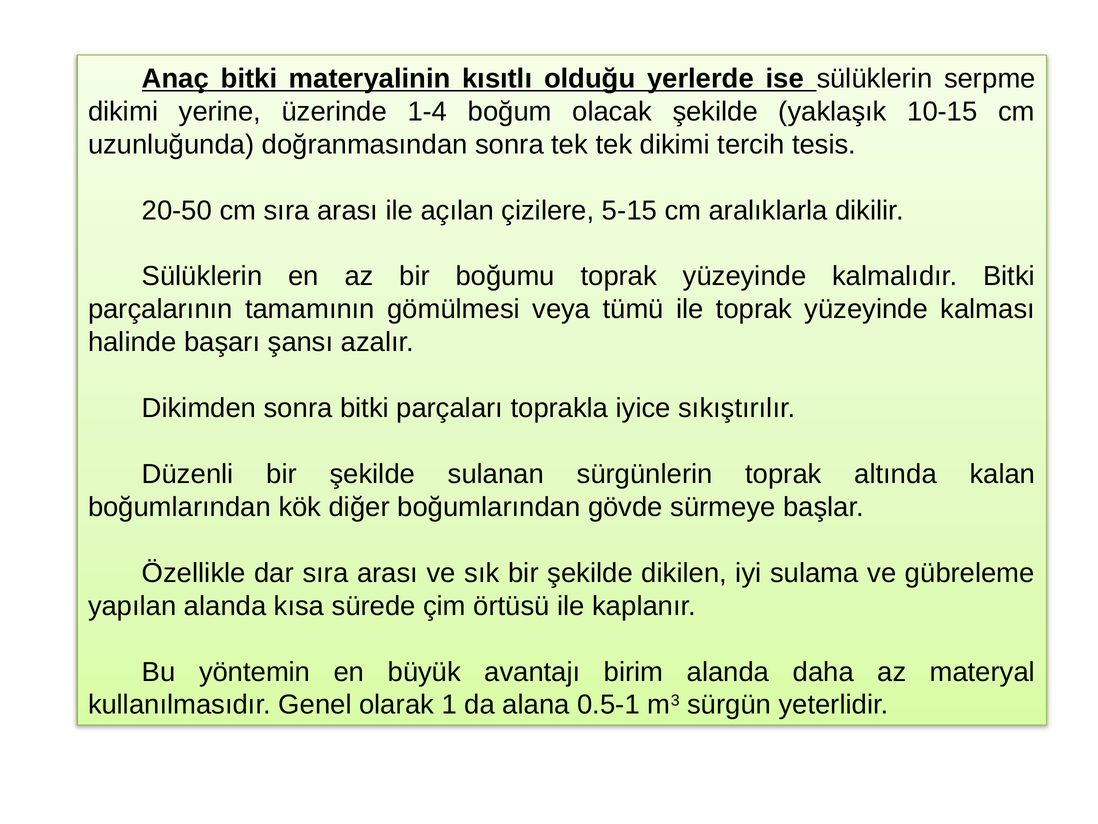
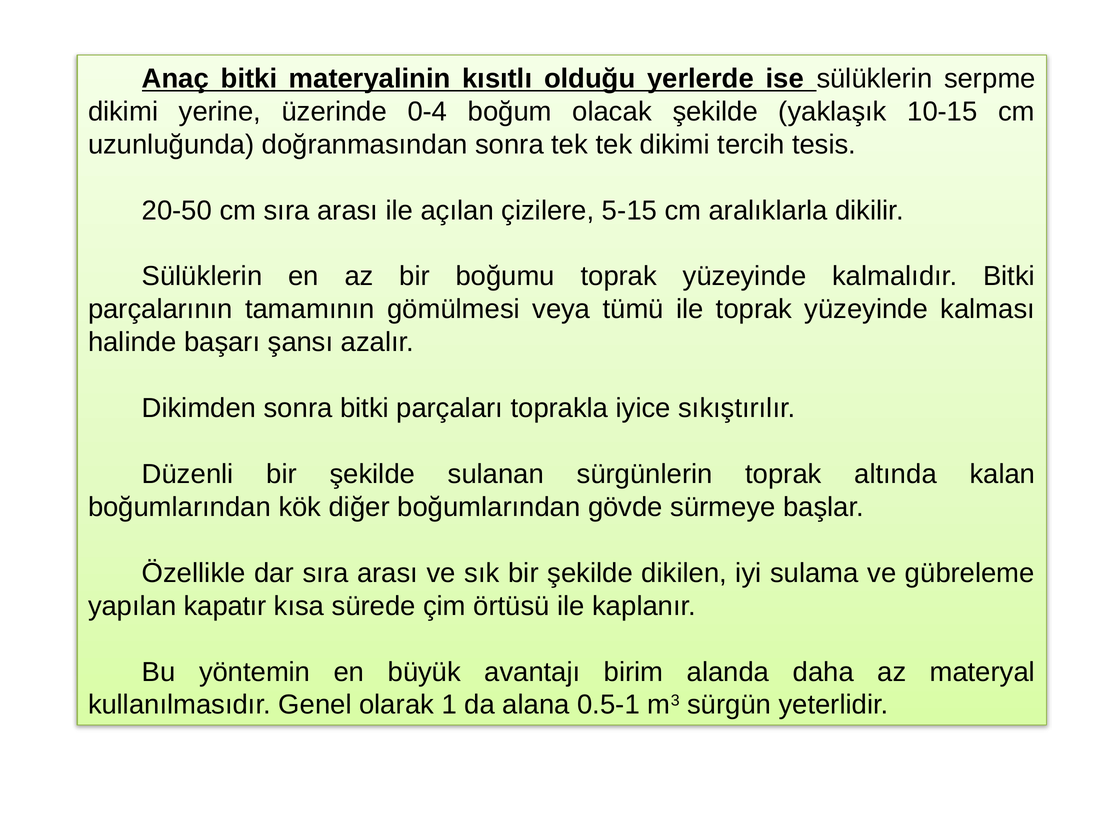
1-4: 1-4 -> 0-4 (427, 112)
yapılan alanda: alanda -> kapatır (225, 606)
